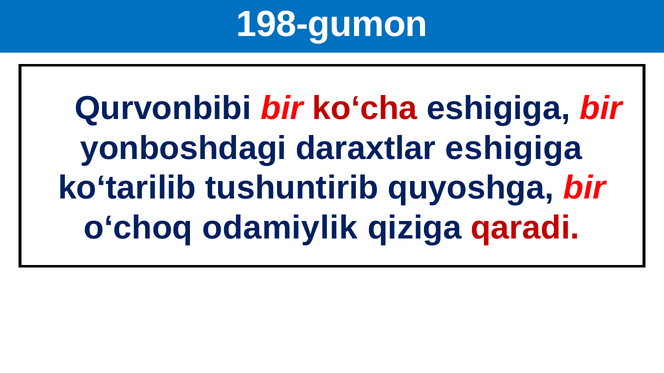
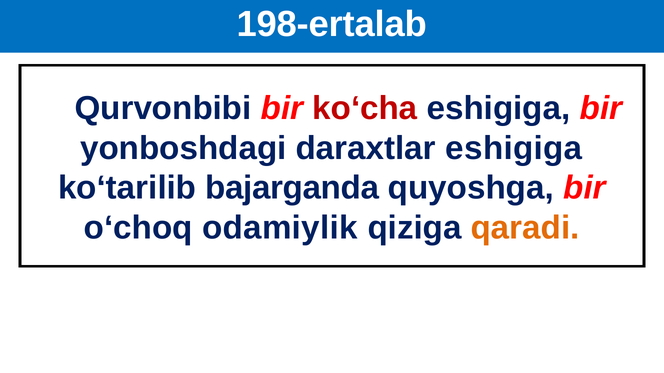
198-gumon: 198-gumon -> 198-ertalab (332, 24)
tushuntirib: tushuntirib -> bajarganda (292, 188)
qaradi colour: red -> orange (525, 228)
